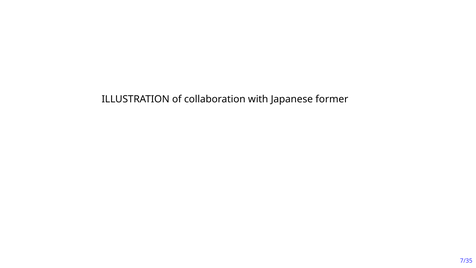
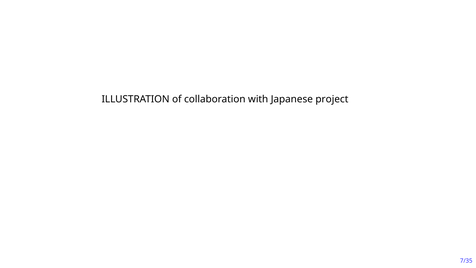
former: former -> project (332, 99)
